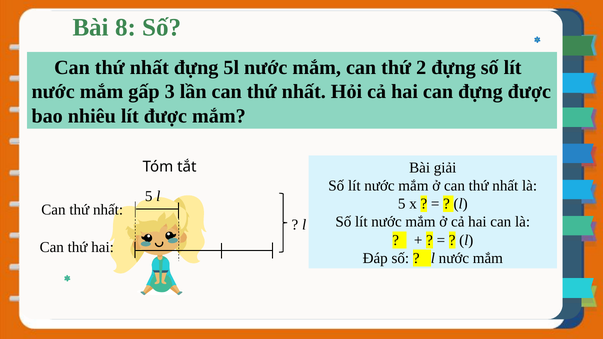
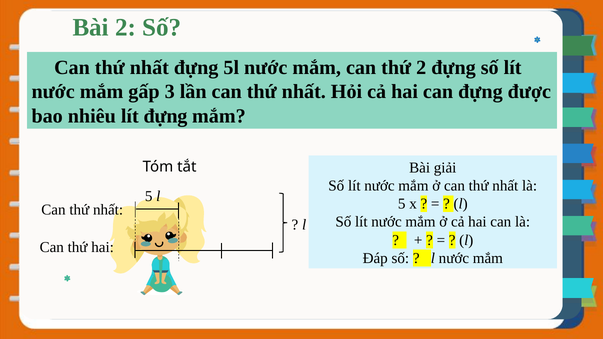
Bài 8: 8 -> 2 (126, 27)
lít được: được -> đựng (165, 116)
